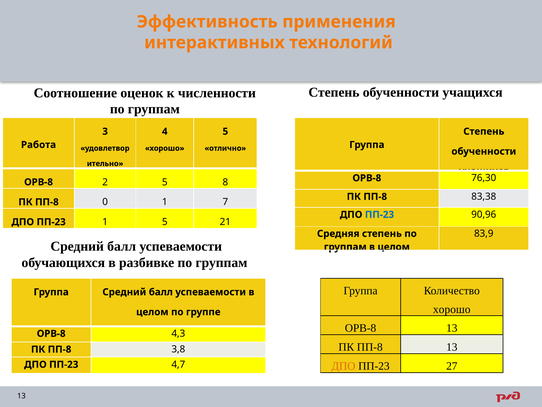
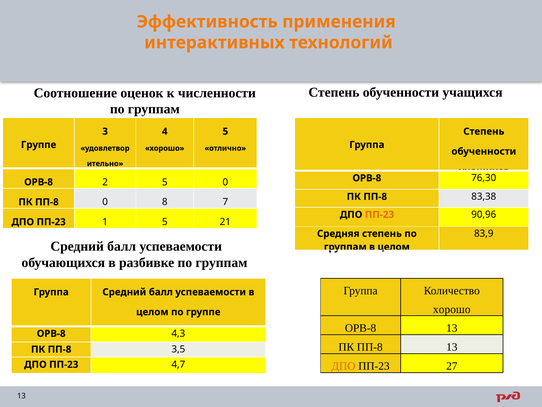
Работа: Работа -> Группе (39, 145)
5 8: 8 -> 0 (225, 182)
0 1: 1 -> 8 (165, 202)
ПП-23 colour: blue -> orange (379, 214)
3,8: 3,8 -> 3,5 (178, 349)
